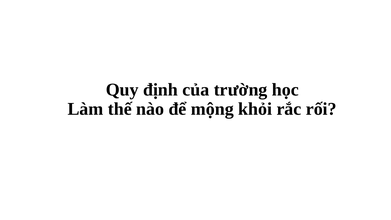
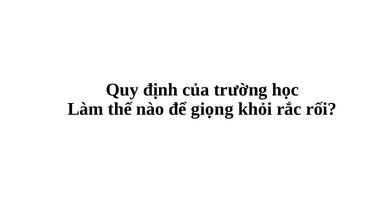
mộng: mộng -> giọng (212, 109)
